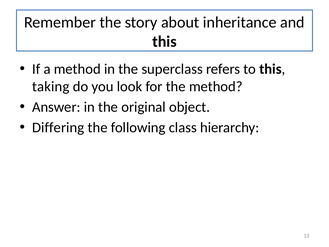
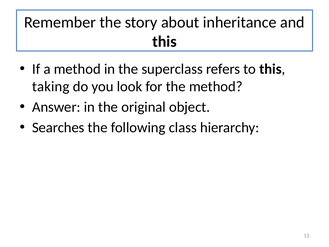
Differing: Differing -> Searches (58, 128)
